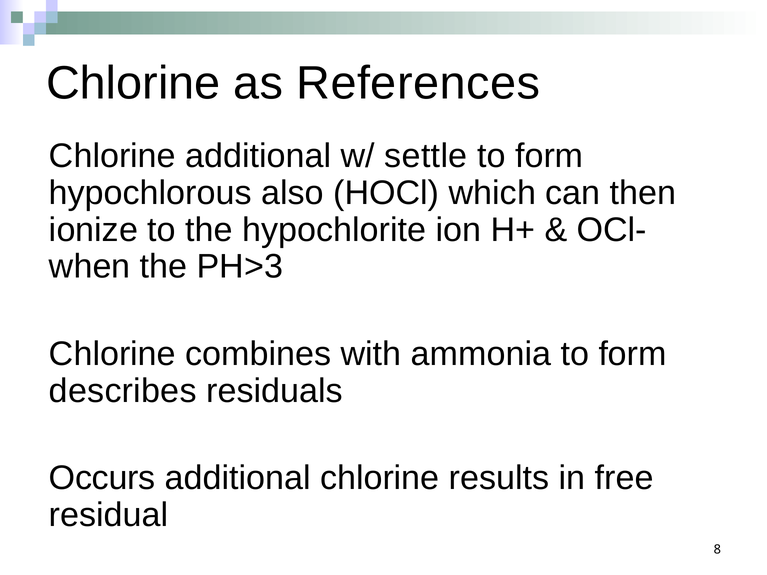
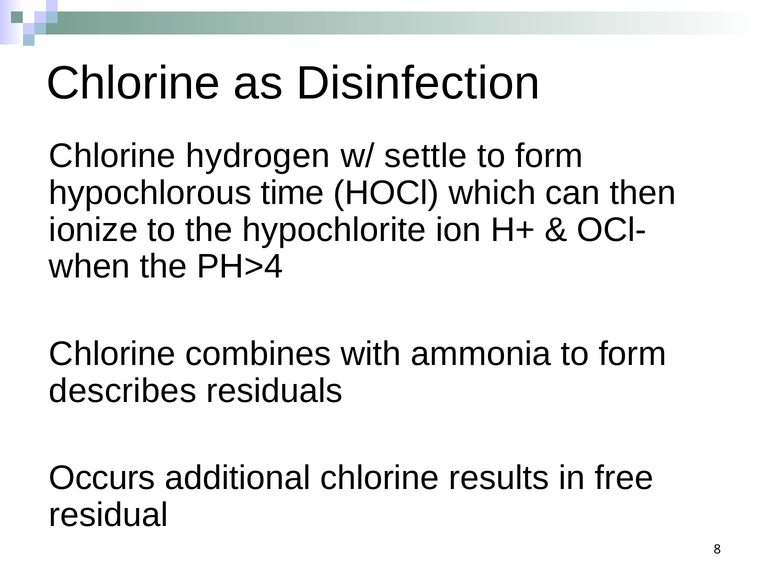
References: References -> Disinfection (418, 83)
Chlorine additional: additional -> hydrogen (258, 156)
also: also -> time (293, 193)
PH>3: PH>3 -> PH>4 (240, 267)
